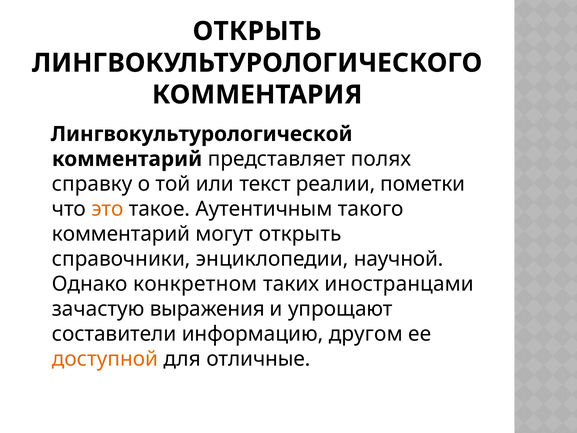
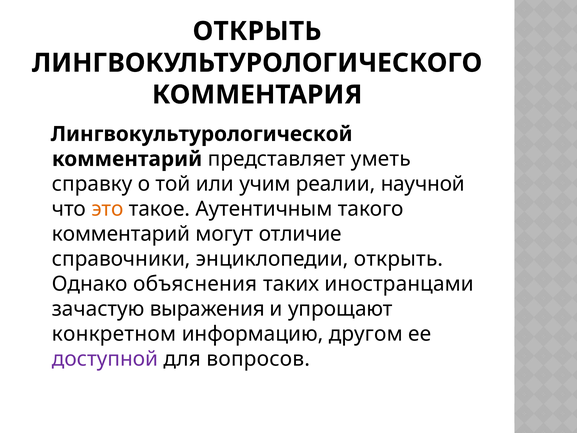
полях: полях -> уметь (381, 159)
текст: текст -> учим (265, 184)
пометки: пометки -> научной (423, 184)
могут открыть: открыть -> отличие (300, 234)
энциклопедии научной: научной -> открыть (399, 259)
конкретном: конкретном -> объяснения (195, 284)
составители: составители -> конкретном (114, 334)
доступной colour: orange -> purple (105, 359)
отличные: отличные -> вопросов (258, 359)
